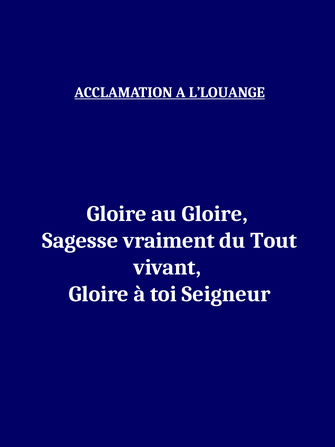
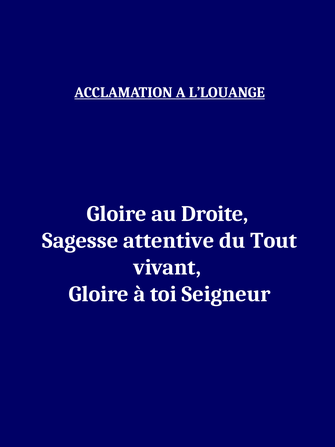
au Gloire: Gloire -> Droite (215, 214)
vraiment: vraiment -> attentive (169, 240)
